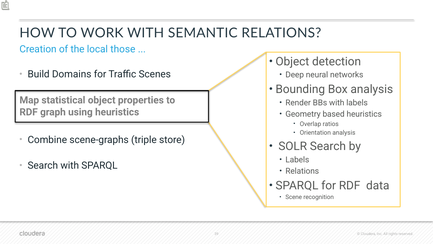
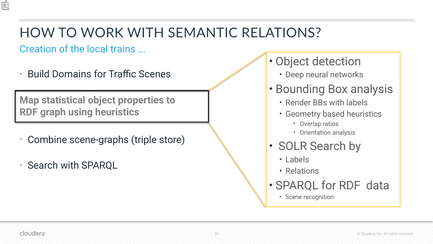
those: those -> trains (123, 49)
